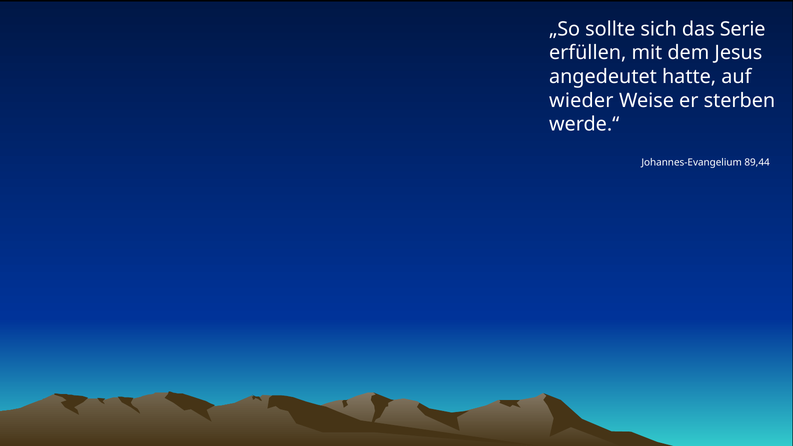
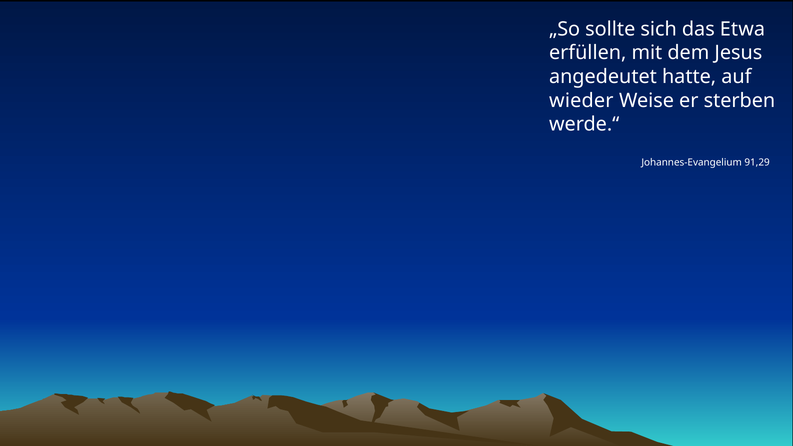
Serie: Serie -> Etwa (742, 29)
89,44: 89,44 -> 91,29 (757, 162)
